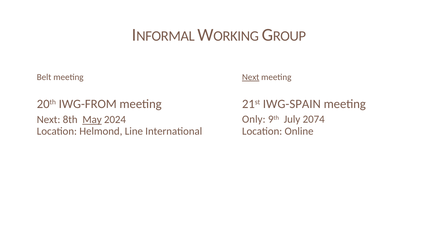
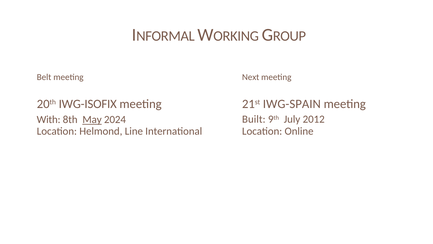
Next underline: present -> none (251, 77)
IWG-FROM: IWG-FROM -> IWG-ISOFIX (88, 104)
Only: Only -> Built (254, 119)
2074: 2074 -> 2012 (314, 119)
Next: Next -> With (49, 119)
